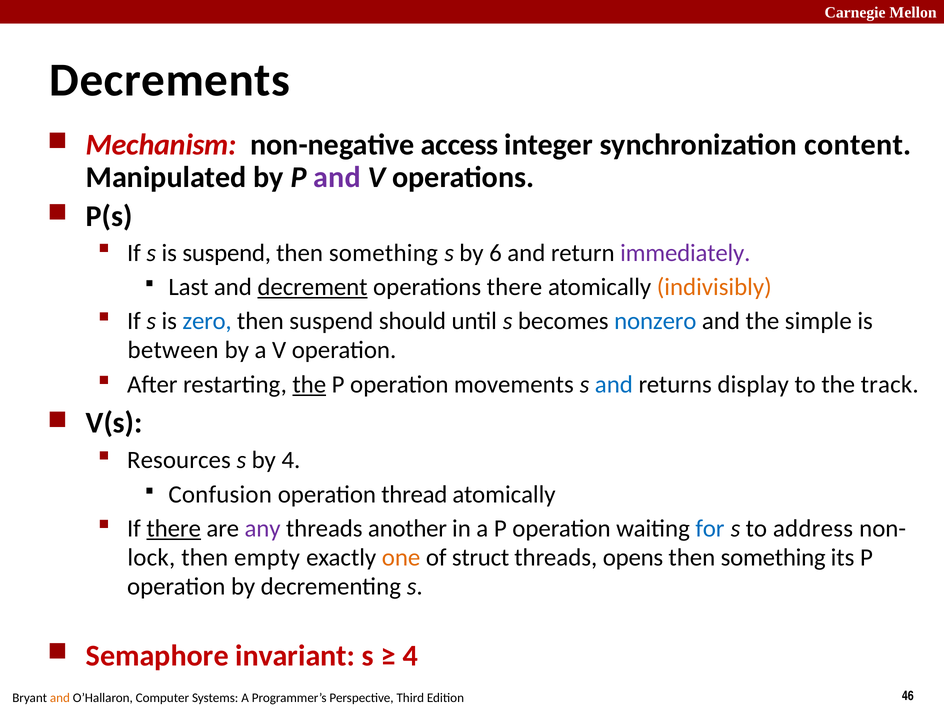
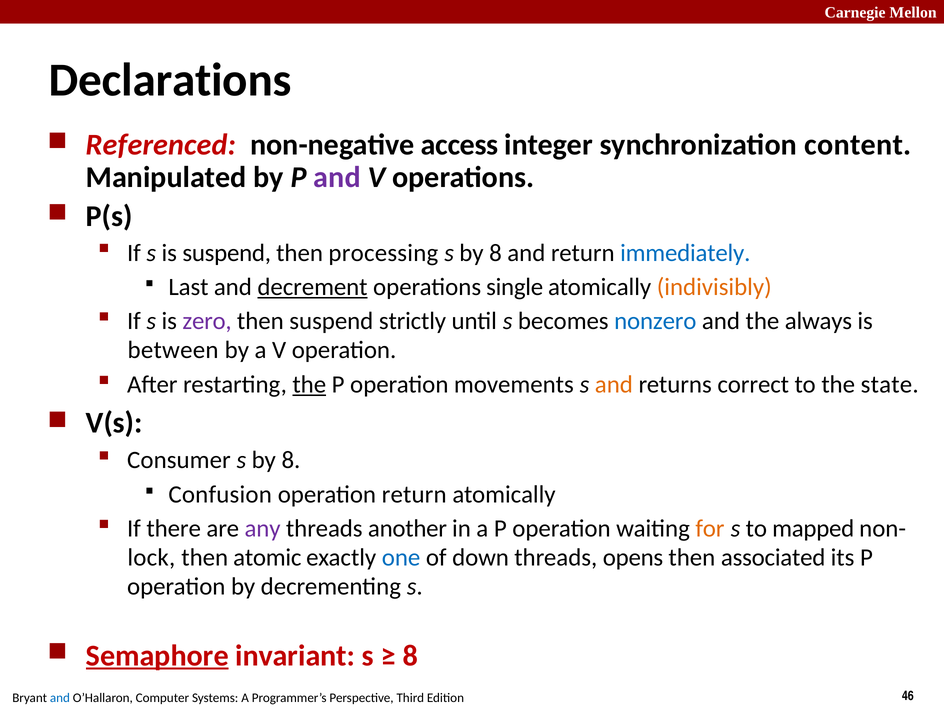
Decrements: Decrements -> Declarations (170, 80)
Mechanism: Mechanism -> Referenced (161, 145)
something: something -> processing (383, 253)
6: 6 -> 8 (496, 253)
immediately colour: purple -> blue (685, 253)
operations there: there -> single (515, 287)
zero colour: blue -> purple (207, 321)
should: should -> strictly (412, 321)
simple: simple -> always (818, 321)
and colour: blue -> orange (614, 384)
display: display -> correct (753, 384)
track: track -> state (890, 384)
Resources: Resources -> Consumer (179, 460)
4: 4 -> 8 (291, 460)
operation thread: thread -> return (414, 494)
there underline: present -> none (174, 529)
for colour: blue -> orange (710, 529)
address: address -> mapped (813, 529)
empty: empty -> atomic (267, 558)
one colour: orange -> blue (401, 558)
struct: struct -> down (481, 558)
something: something -> associated (773, 558)
Semaphore underline: none -> present (157, 656)
4: 4 -> 8 (410, 656)
and colour: orange -> blue (60, 698)
